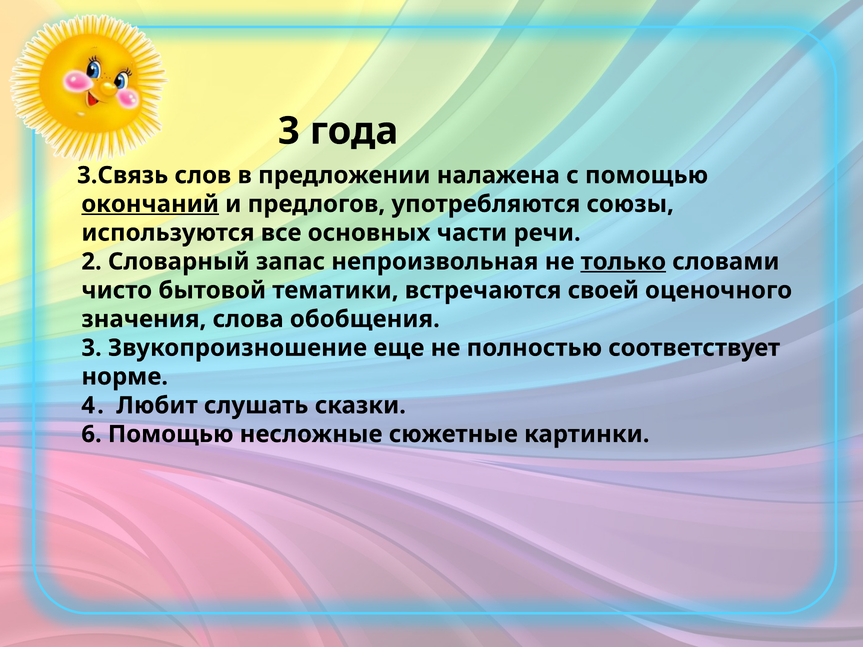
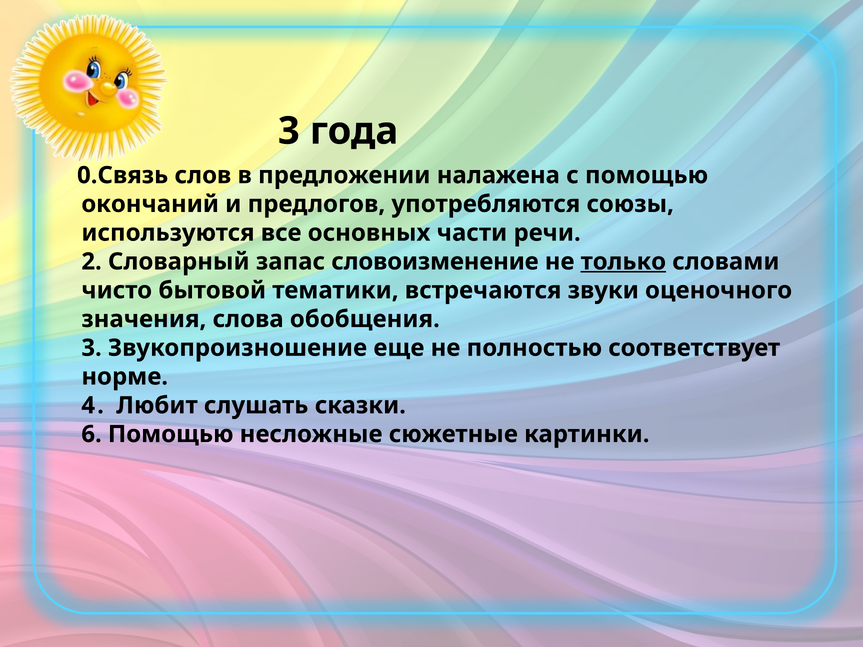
3.Связь: 3.Связь -> 0.Связь (123, 175)
окончаний underline: present -> none (150, 204)
непроизвольная: непроизвольная -> словоизменение (435, 262)
своей: своей -> звуки (603, 290)
